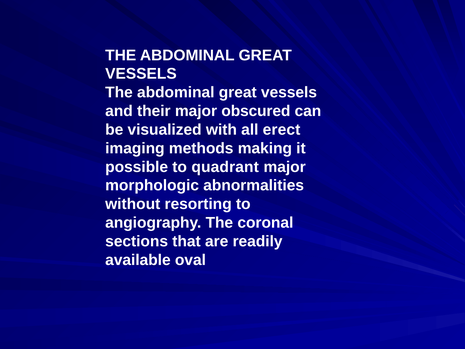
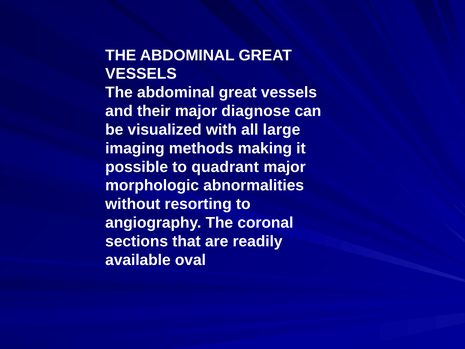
obscured: obscured -> diagnose (256, 111)
erect: erect -> large (282, 130)
